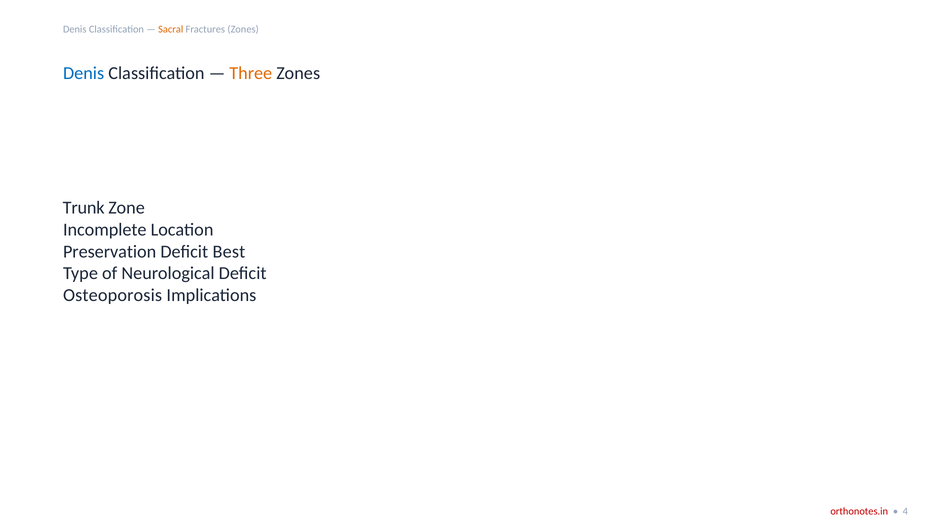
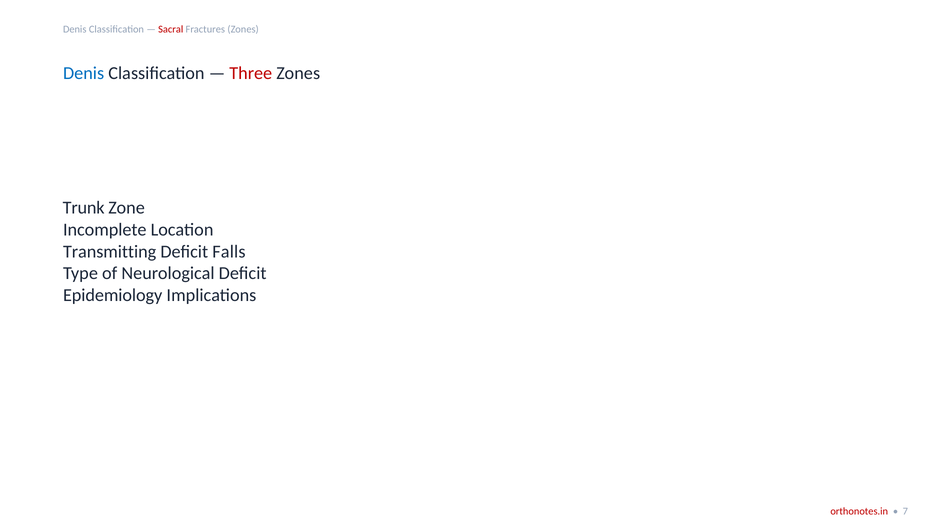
Sacral colour: orange -> red (171, 29)
Three colour: orange -> red (251, 73)
Preservation: Preservation -> Transmitting (110, 252)
Best: Best -> Falls (229, 252)
Osteoporosis: Osteoporosis -> Epidemiology (113, 295)
4: 4 -> 7 (905, 511)
